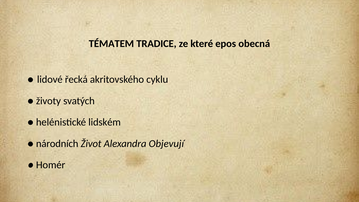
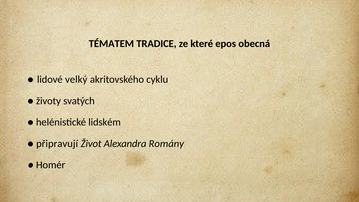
řecká: řecká -> velký (76, 80)
národních: národních -> připravují (57, 144)
Objevují: Objevují -> Romány (166, 144)
